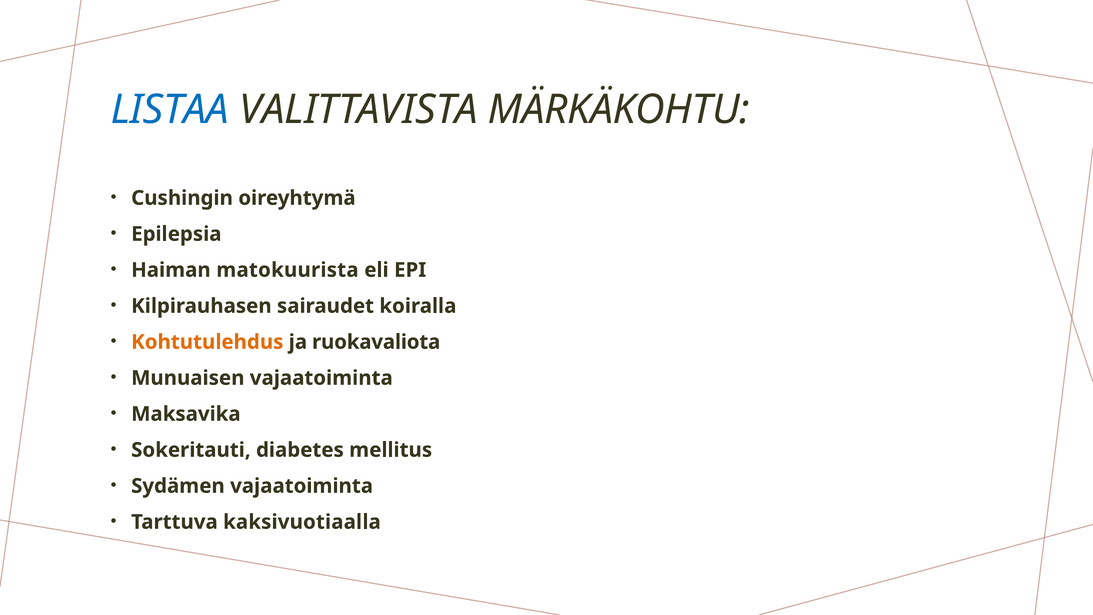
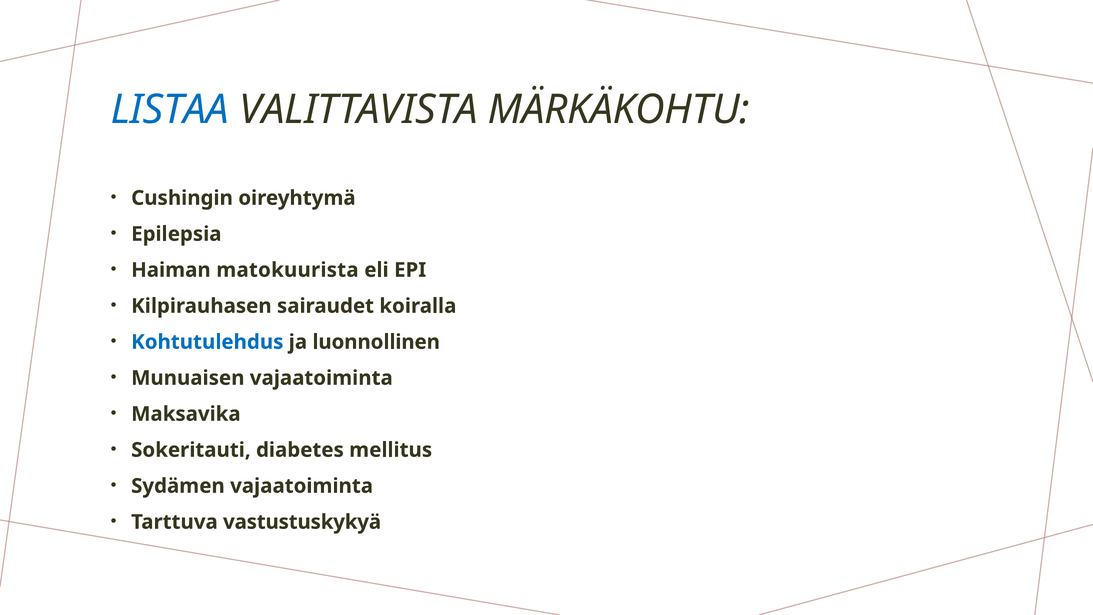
Kohtutulehdus colour: orange -> blue (207, 342)
ruokavaliota: ruokavaliota -> luonnollinen (376, 342)
kaksivuotiaalla: kaksivuotiaalla -> vastustuskykyä (302, 522)
